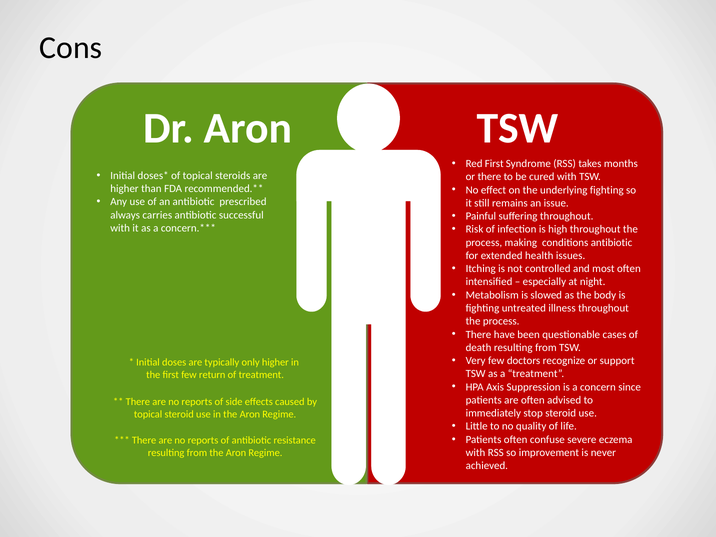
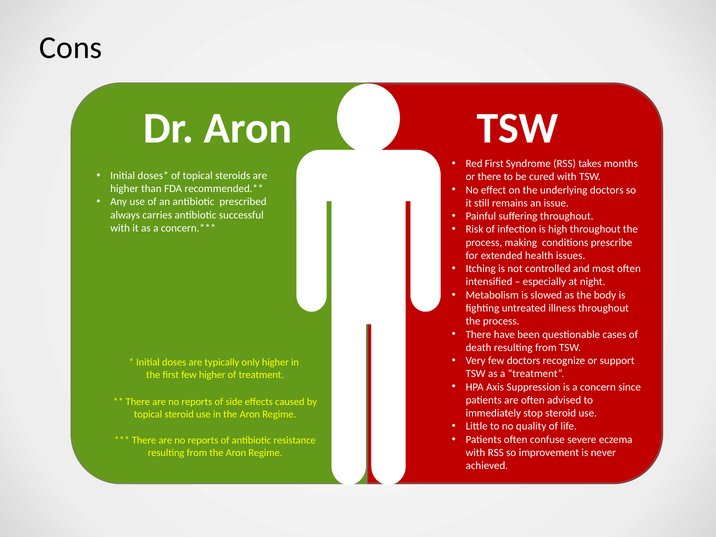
underlying fighting: fighting -> doctors (607, 190)
conditions antibiotic: antibiotic -> prescribe (611, 242)
few return: return -> higher (212, 375)
